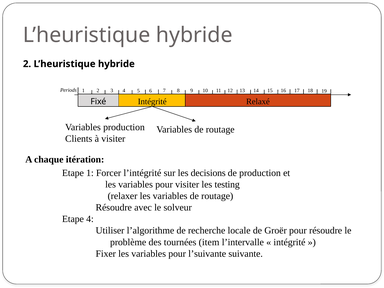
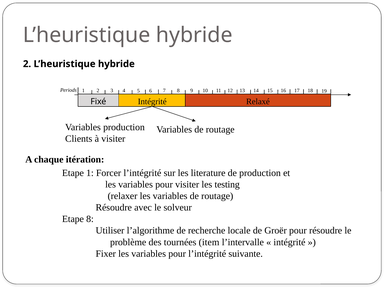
decisions: decisions -> literature (208, 173)
Etape 4: 4 -> 8 (90, 219)
pour l’suivante: l’suivante -> l’intégrité (207, 254)
